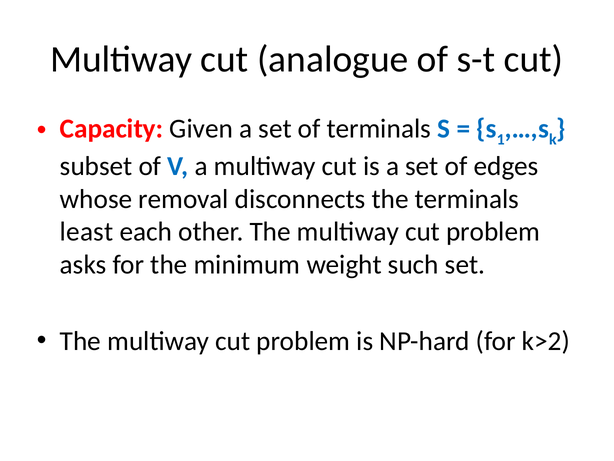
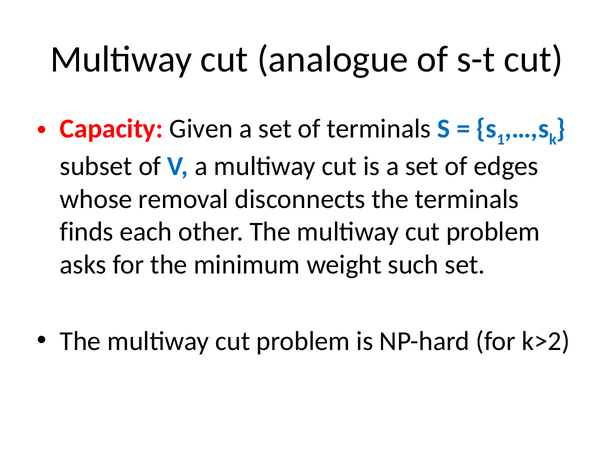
least: least -> finds (87, 232)
